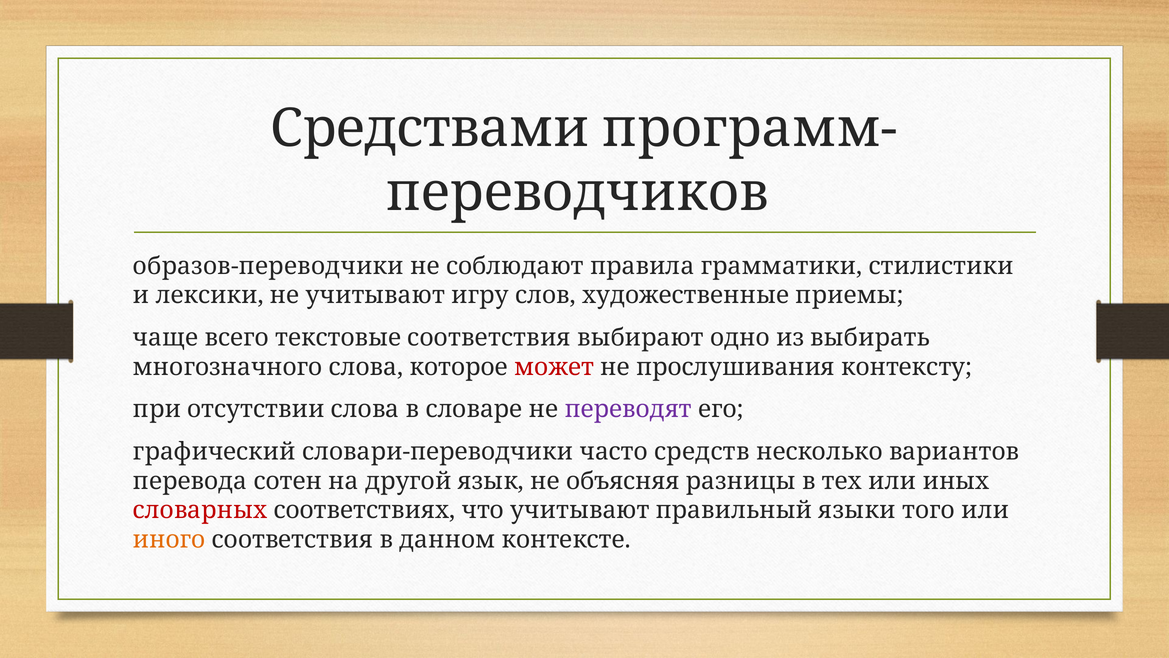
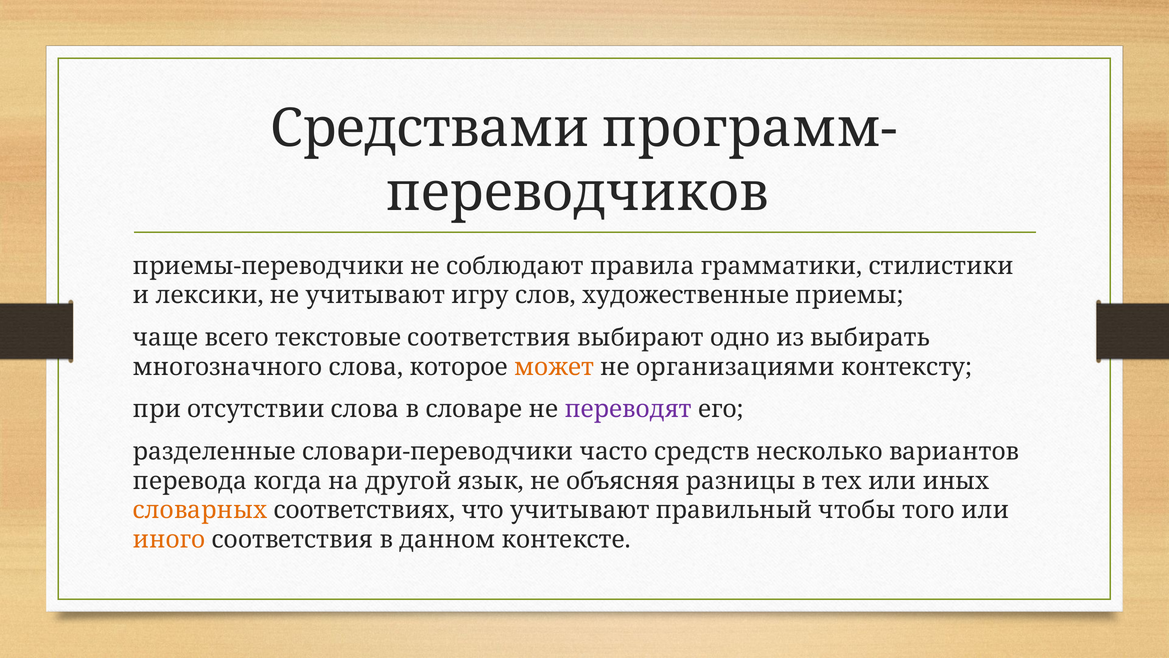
образов-переводчики: образов-переводчики -> приемы-переводчики (269, 266)
может colour: red -> orange (554, 367)
прослушивания: прослушивания -> организациями (735, 367)
графический: графический -> разделенные (214, 452)
сотен: сотен -> когда (288, 481)
словарных colour: red -> orange (200, 510)
языки: языки -> чтобы (857, 510)
